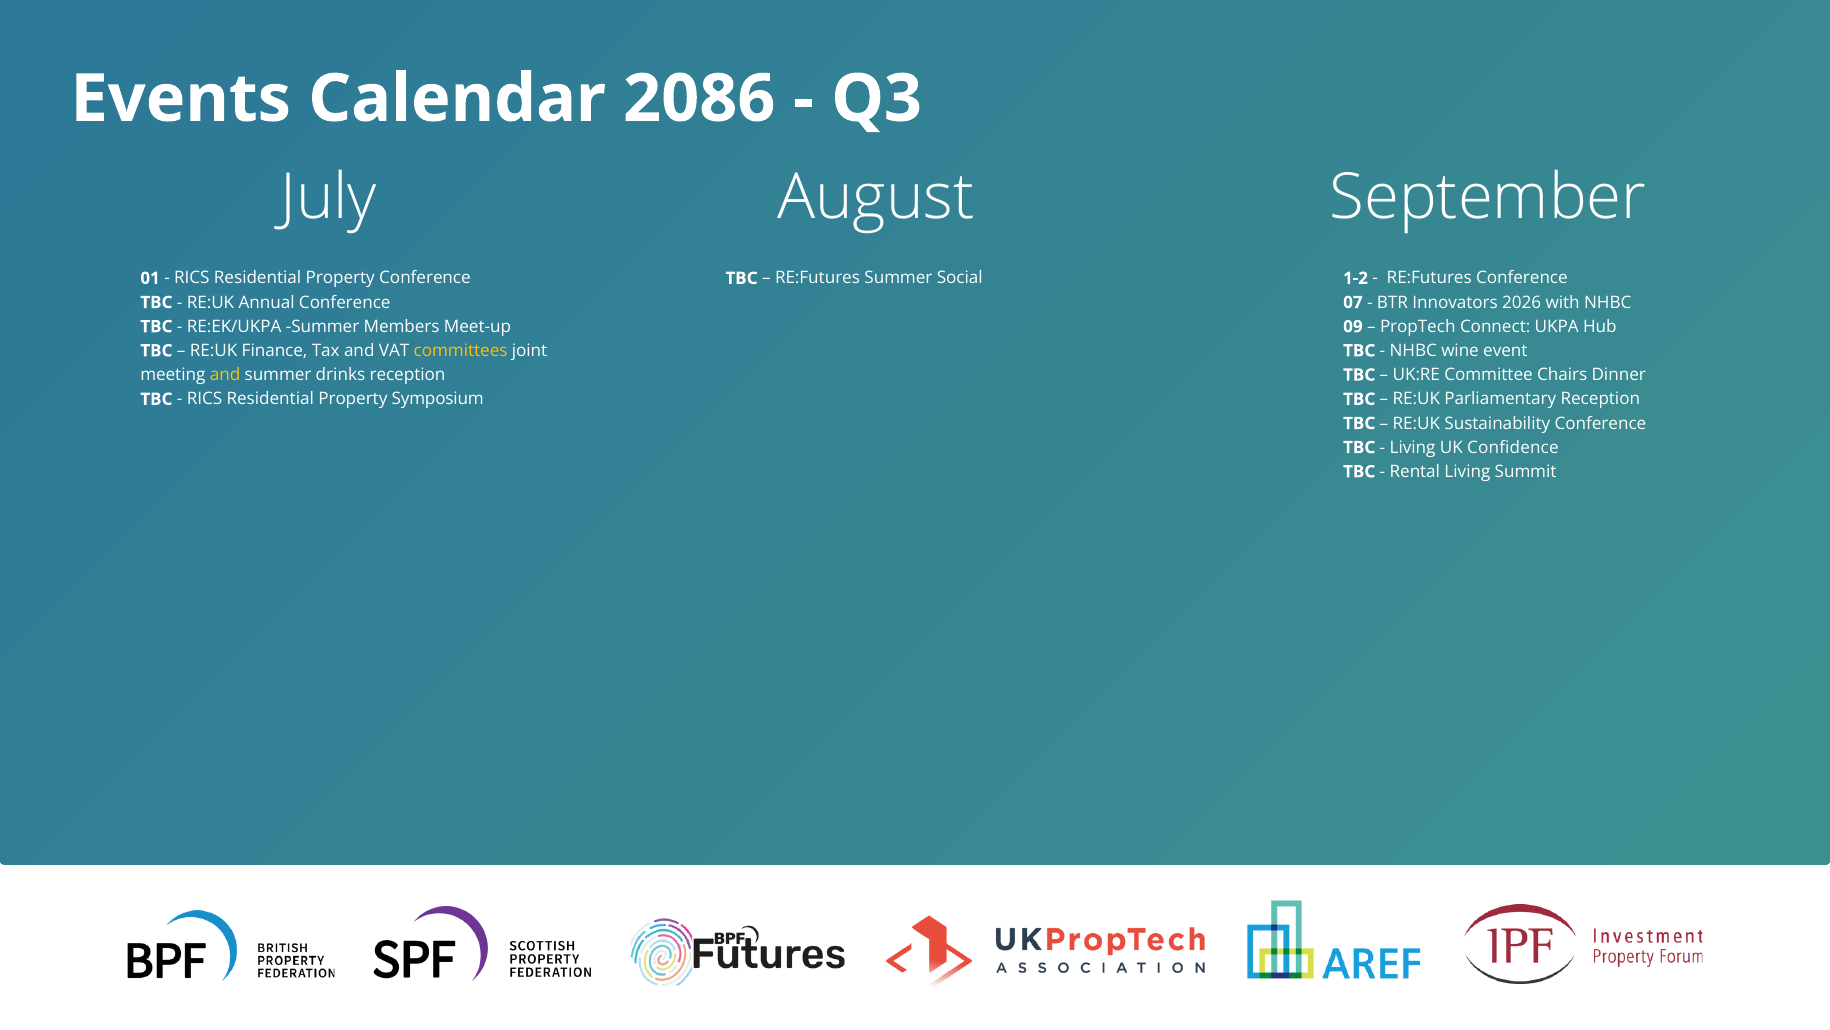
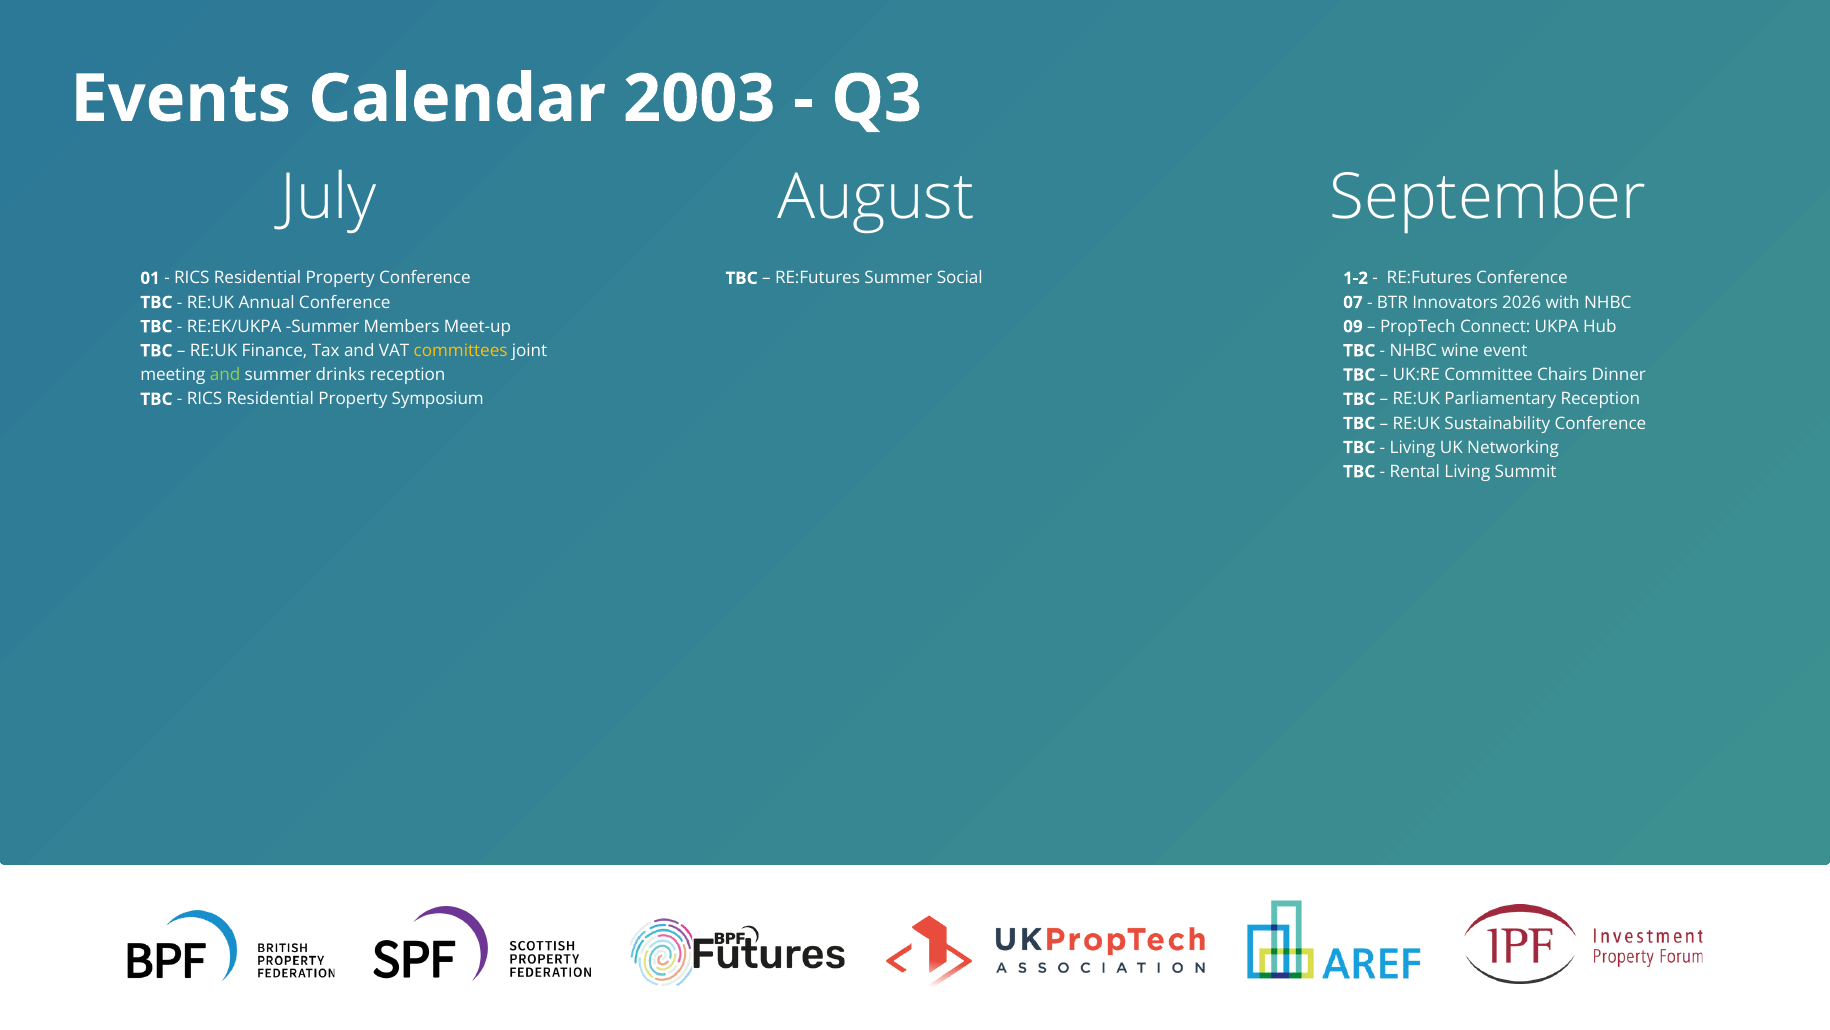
2086: 2086 -> 2003 (699, 99)
and colour: yellow -> light green (225, 375)
Confidence: Confidence -> Networking (1513, 447)
